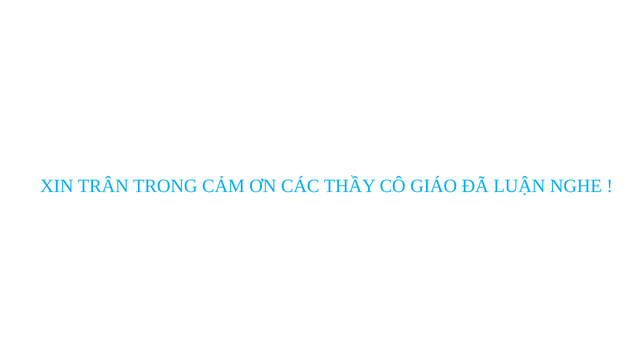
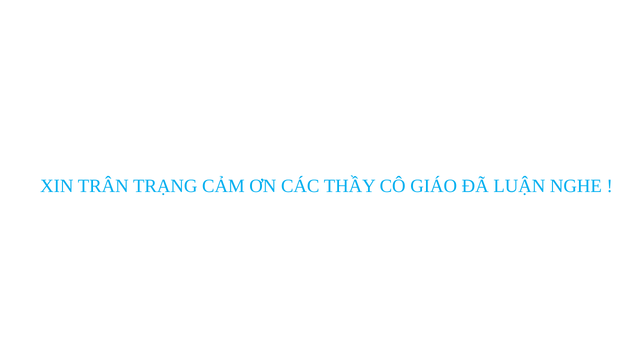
TRONG: TRONG -> TRẠNG (165, 186)
